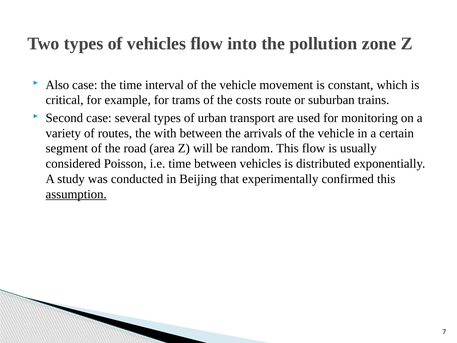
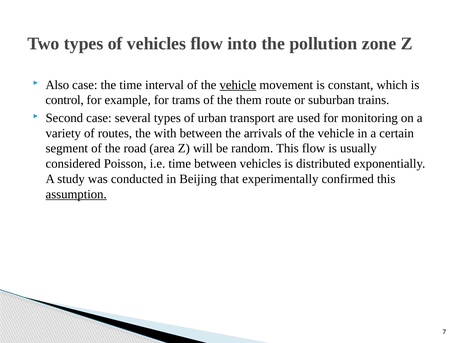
vehicle underline: none -> present (238, 85)
critical: critical -> control (65, 100)
costs: costs -> them (249, 100)
